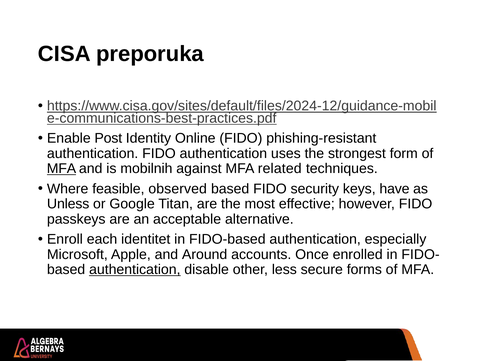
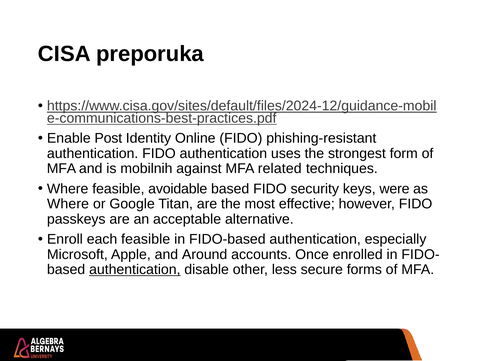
MFA underline: present -> none (62, 169)
observed: observed -> avoidable (178, 189)
have: have -> were (395, 189)
Unless: Unless -> Where (68, 204)
each identitet: identitet -> feasible (146, 240)
